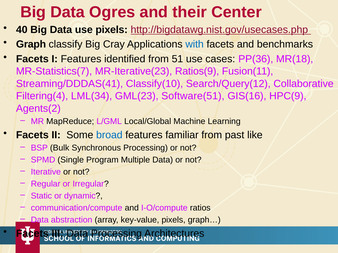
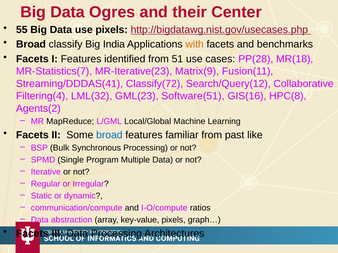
40: 40 -> 55 (22, 30)
Graph: Graph -> Broad (31, 44)
Cray: Cray -> India (114, 44)
with colour: blue -> orange (195, 44)
PP(36: PP(36 -> PP(28 (256, 59)
Ratios(9: Ratios(9 -> Matrix(9 (197, 71)
Classify(10: Classify(10 -> Classify(72 (155, 84)
LML(34: LML(34 -> LML(32 (92, 96)
HPC(9: HPC(9 -> HPC(8 (288, 96)
